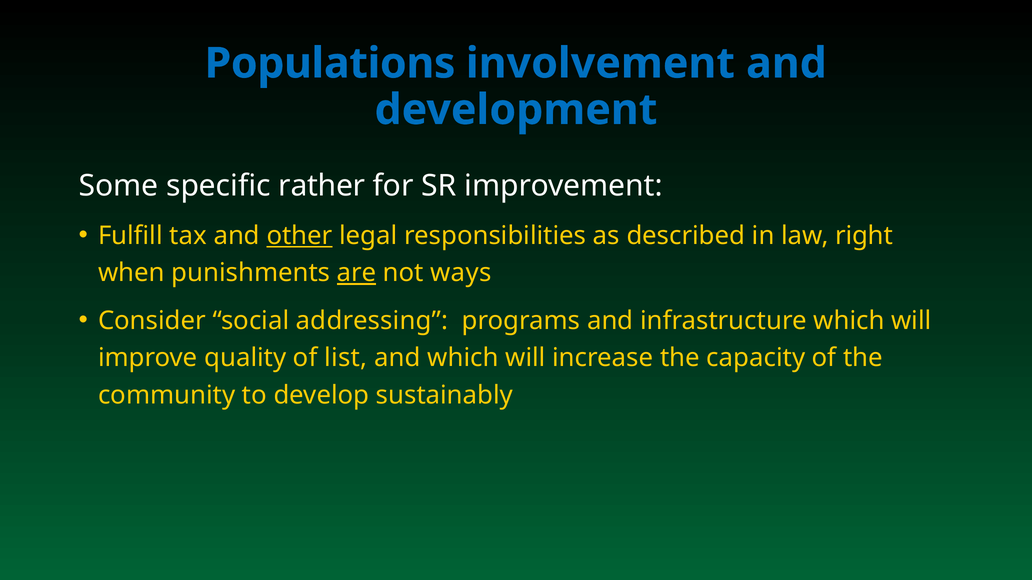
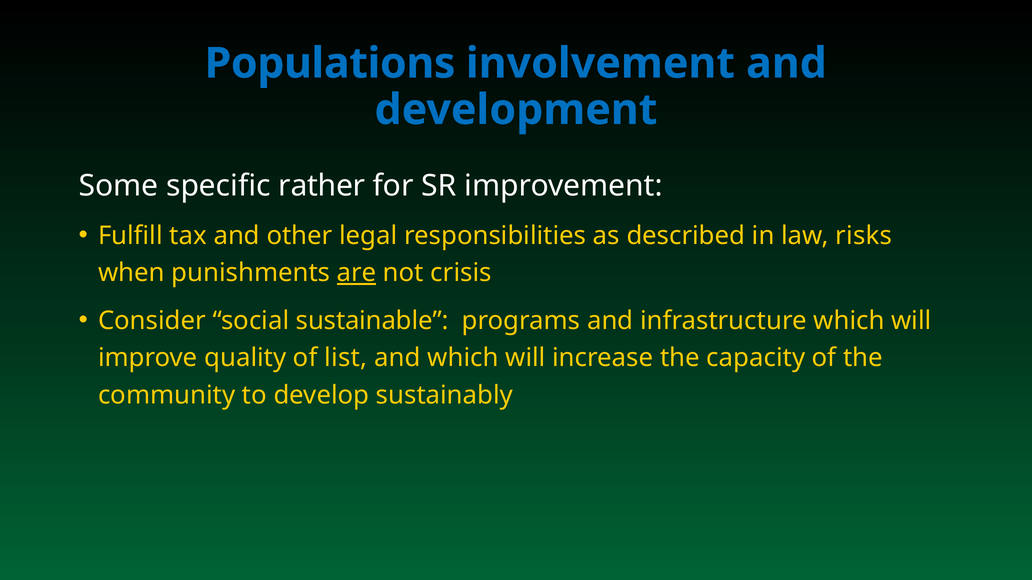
other underline: present -> none (300, 236)
right: right -> risks (864, 236)
ways: ways -> crisis (461, 273)
addressing: addressing -> sustainable (372, 321)
